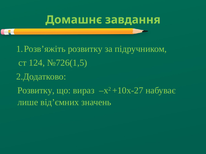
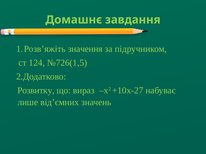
розвитку: розвитку -> значення (85, 49)
